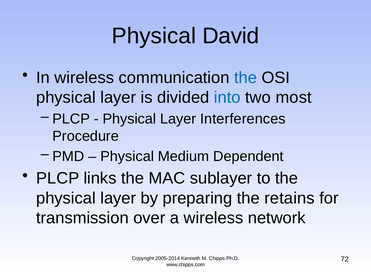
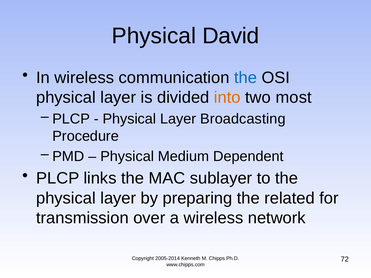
into colour: blue -> orange (227, 98)
Interferences: Interferences -> Broadcasting (243, 119)
retains: retains -> related (290, 198)
